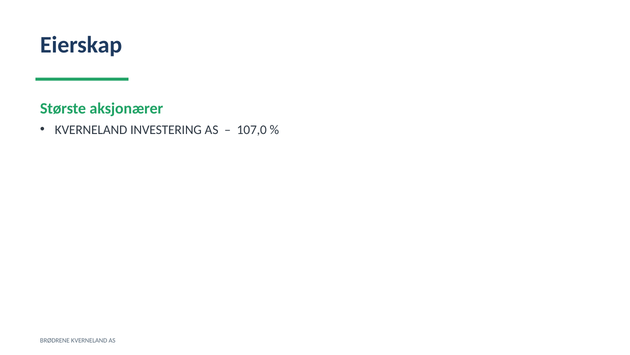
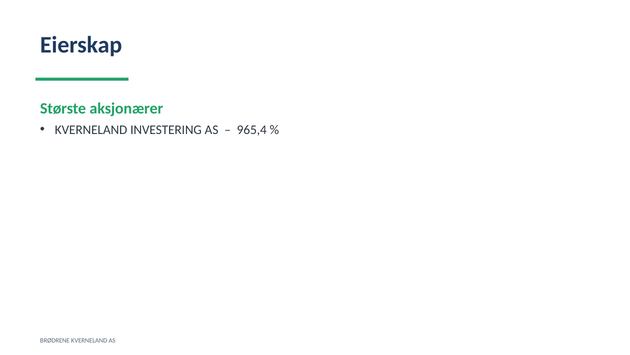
107,0: 107,0 -> 965,4 (252, 130)
